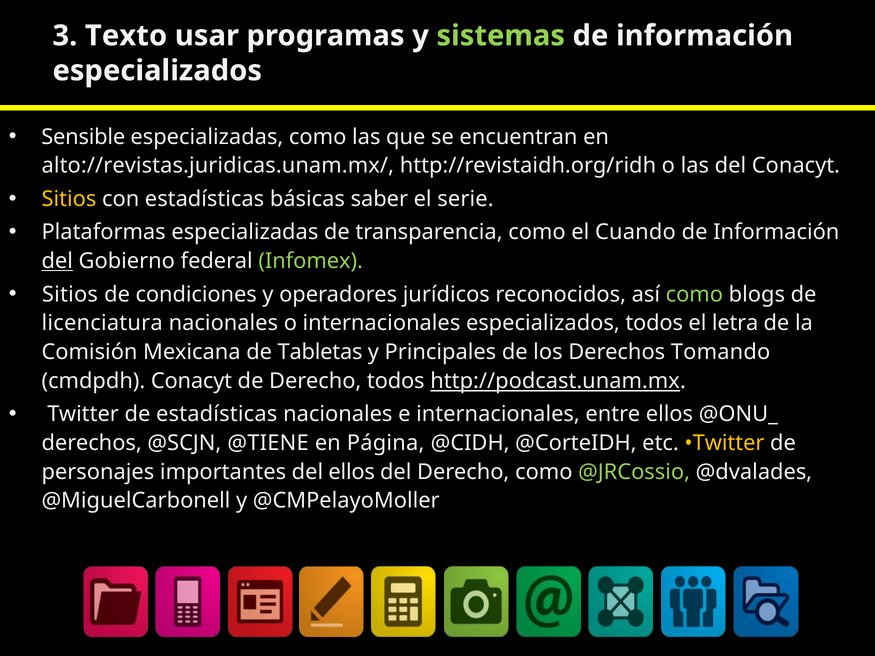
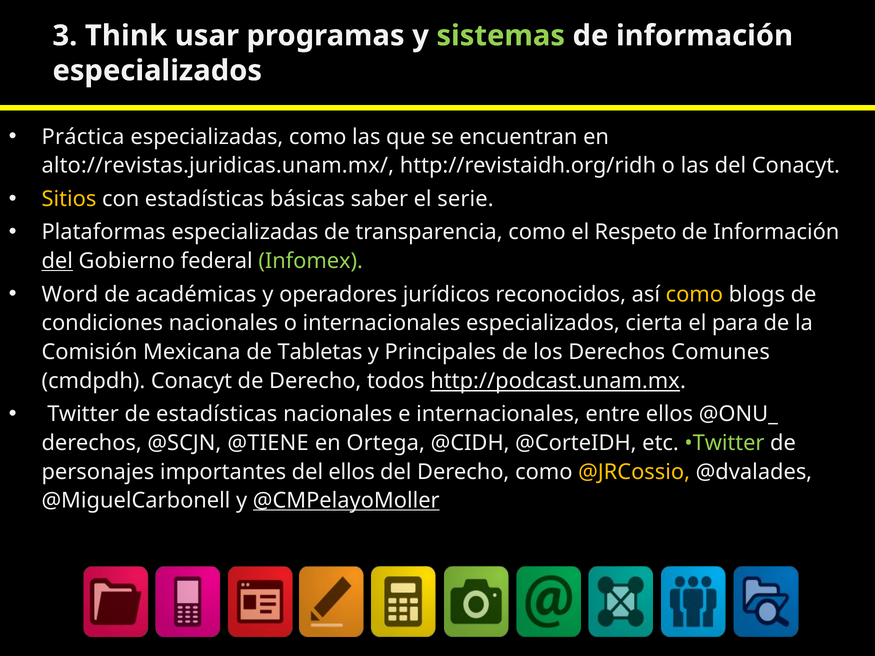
Texto: Texto -> Think (126, 36)
Sensible: Sensible -> Práctica (83, 137)
Cuando: Cuando -> Respeto (636, 232)
Sitios: Sitios -> Word (70, 294)
condiciones: condiciones -> académicas (196, 294)
como colour: light green -> yellow (694, 294)
licenciatura: licenciatura -> condiciones (102, 323)
especializados todos: todos -> cierta (654, 323)
letra: letra -> para (735, 323)
Tomando: Tomando -> Comunes (721, 352)
Página: Página -> Ortega (386, 443)
Twitter colour: yellow -> light green (724, 443)
@JRCossio colour: light green -> yellow (634, 472)
@CMPelayoMoller underline: none -> present (346, 501)
